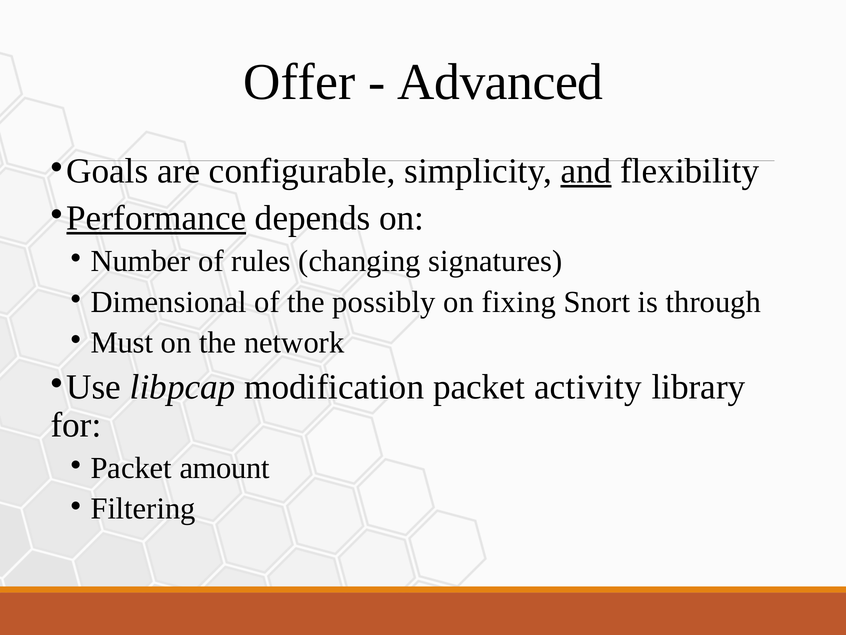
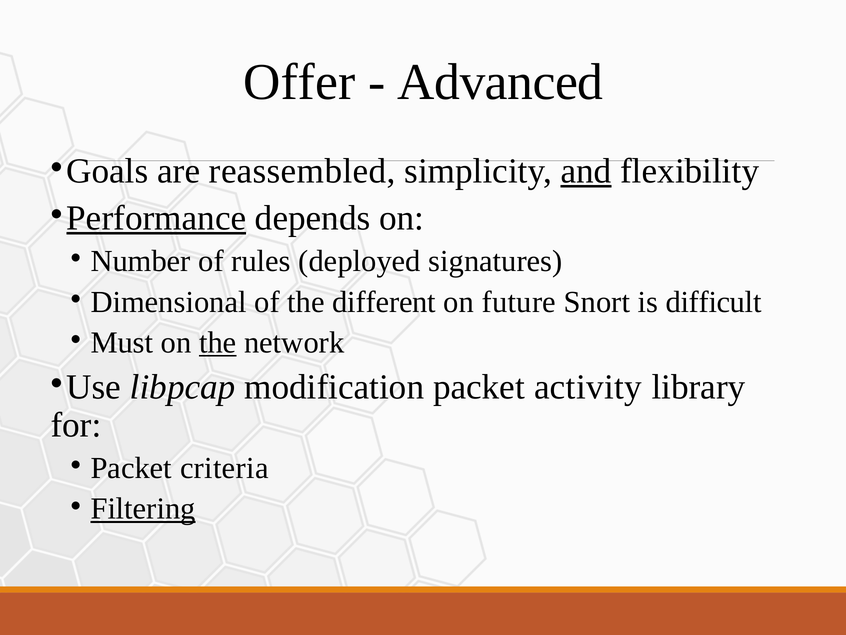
configurable: configurable -> reassembled (302, 171)
changing: changing -> deployed (360, 261)
possibly: possibly -> different (384, 302)
fixing: fixing -> future (519, 302)
through: through -> difficult (714, 302)
the underline: none -> present (218, 342)
amount: amount -> criteria (224, 468)
Filtering underline: none -> present (143, 508)
